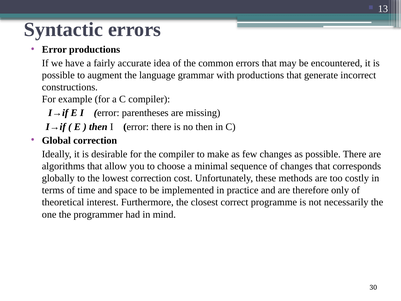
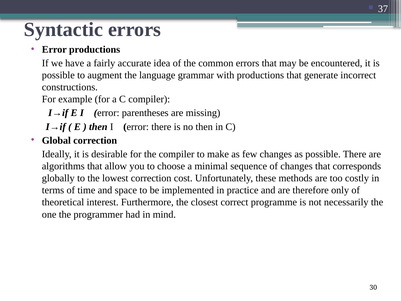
13: 13 -> 37 (383, 9)
